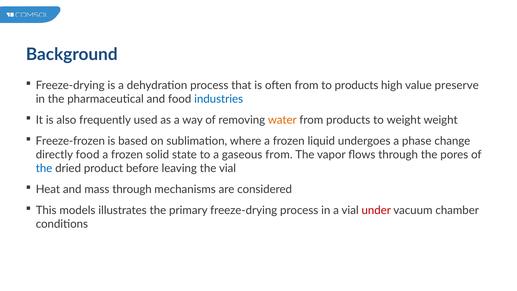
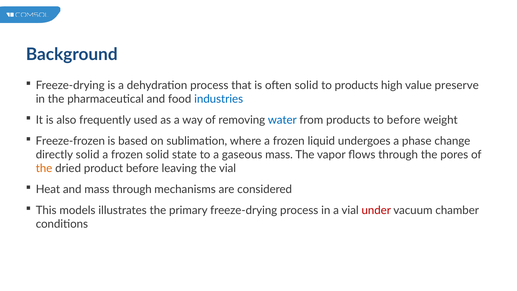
often from: from -> solid (306, 85)
water colour: orange -> blue (282, 120)
to weight: weight -> before (404, 120)
directly food: food -> solid (88, 155)
gaseous from: from -> mass (279, 155)
the colour: blue -> orange (44, 168)
